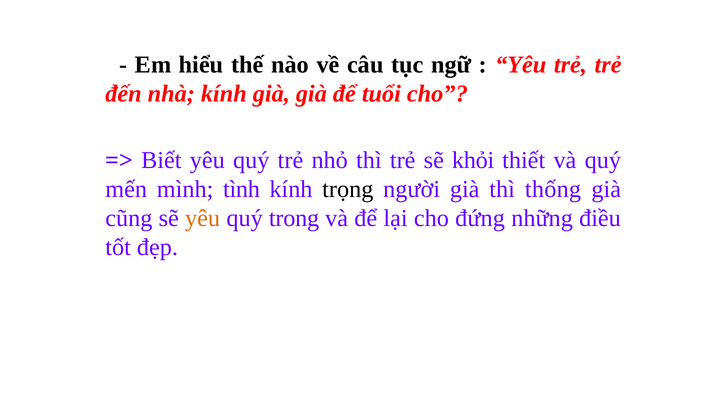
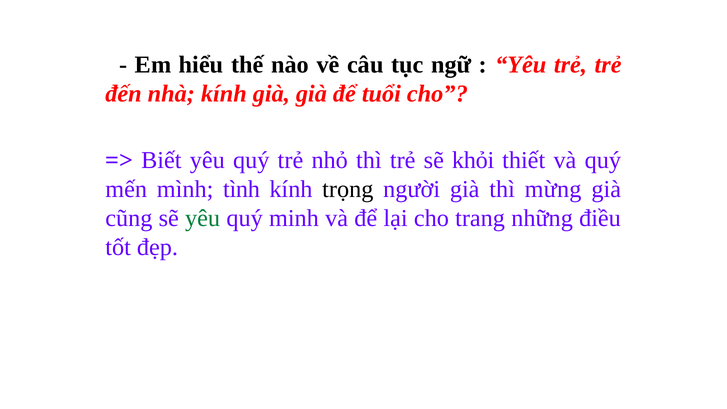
thống: thống -> mừng (553, 189)
yêu colour: orange -> green (203, 218)
trong: trong -> minh (294, 218)
đứng: đứng -> trang (480, 218)
